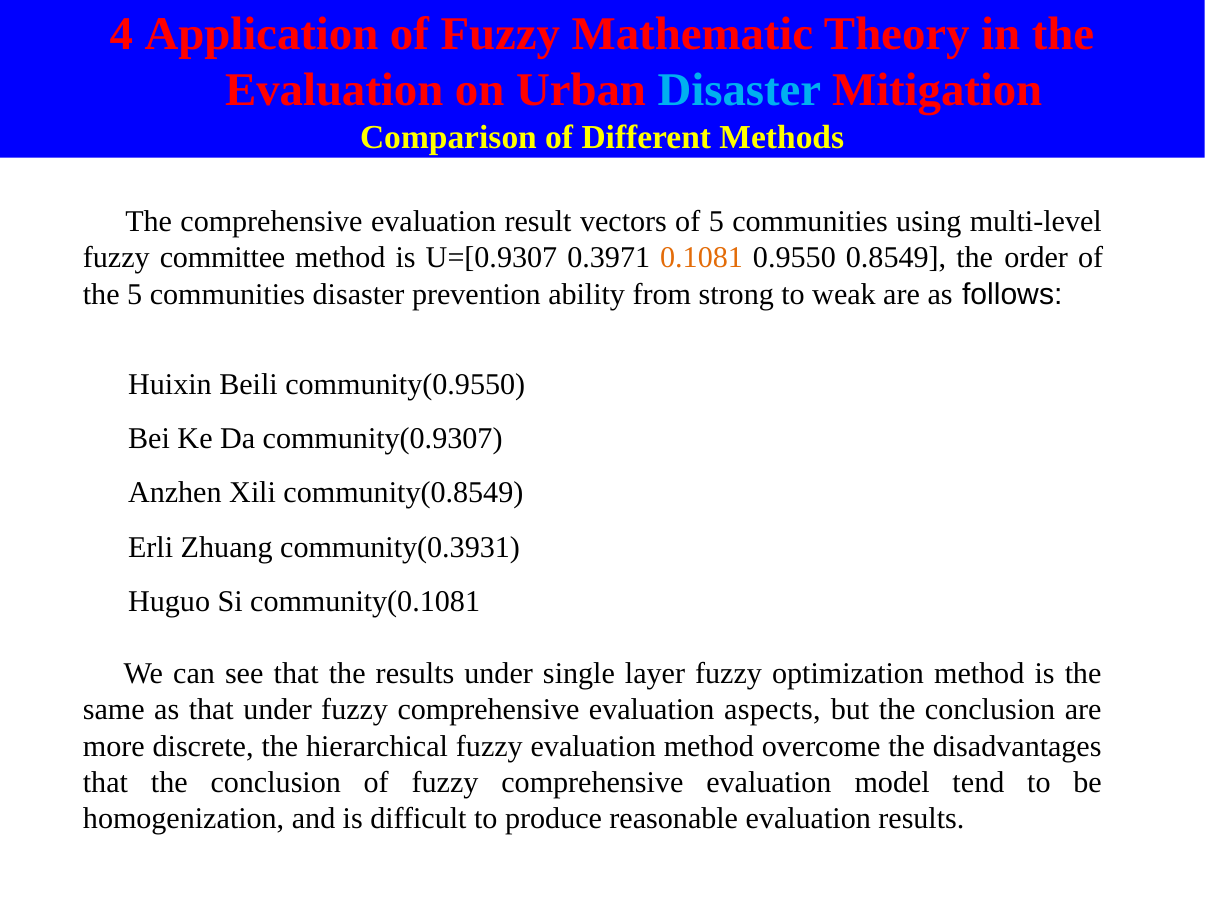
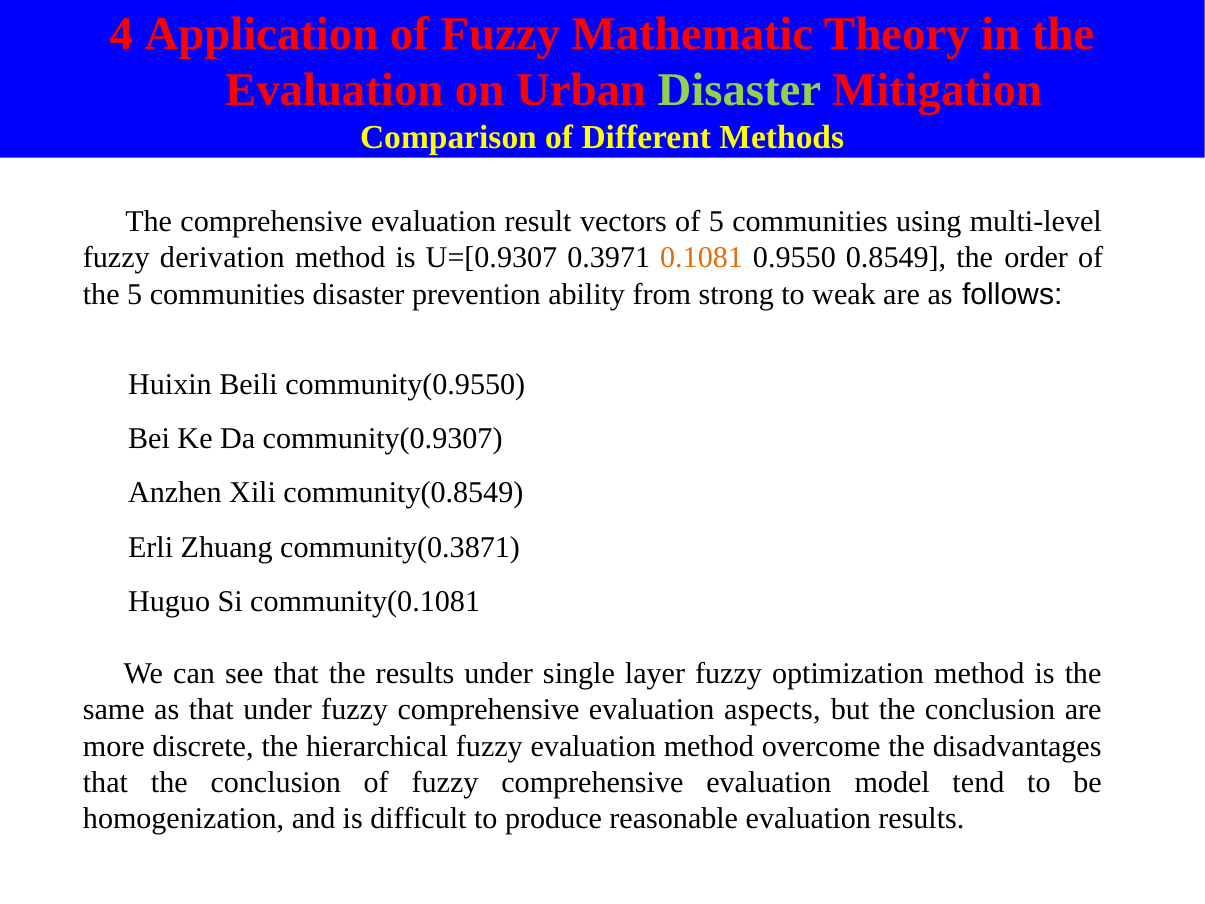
Disaster colour: light blue -> light green (739, 90)
committee: committee -> derivation (222, 258)
community(0.3931: community(0.3931 -> community(0.3871 (400, 547)
